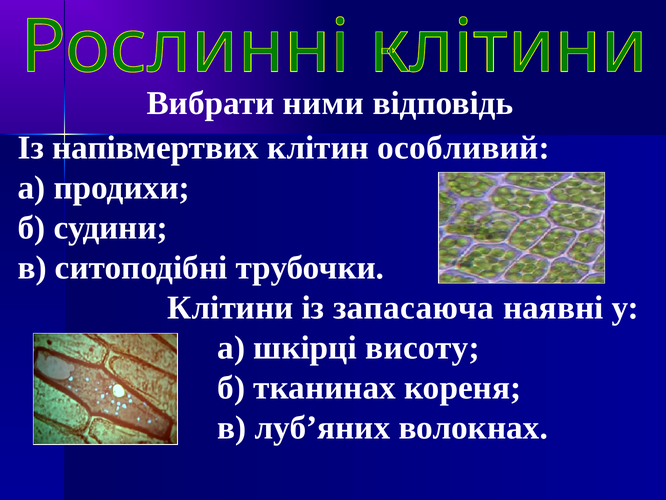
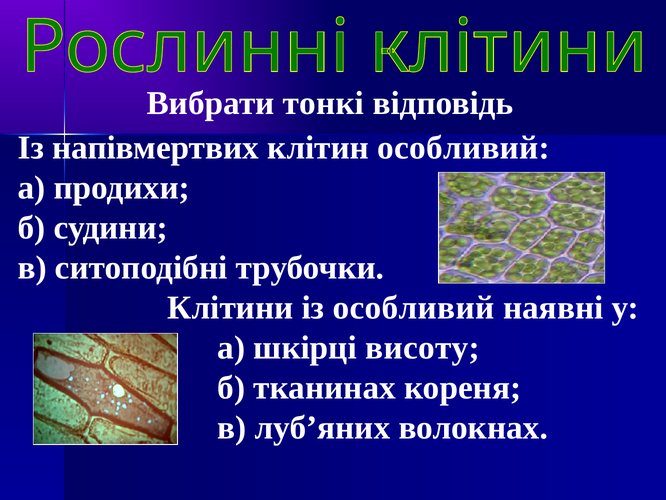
ними: ними -> тонкі (324, 103)
із запасаюча: запасаюча -> особливий (414, 308)
